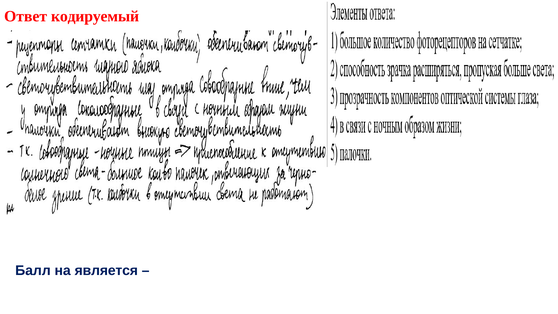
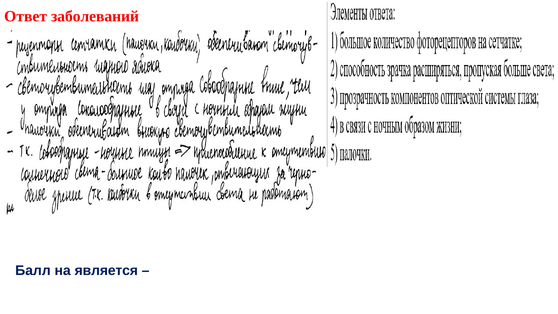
кодируемый: кодируемый -> заболеваний (95, 16)
